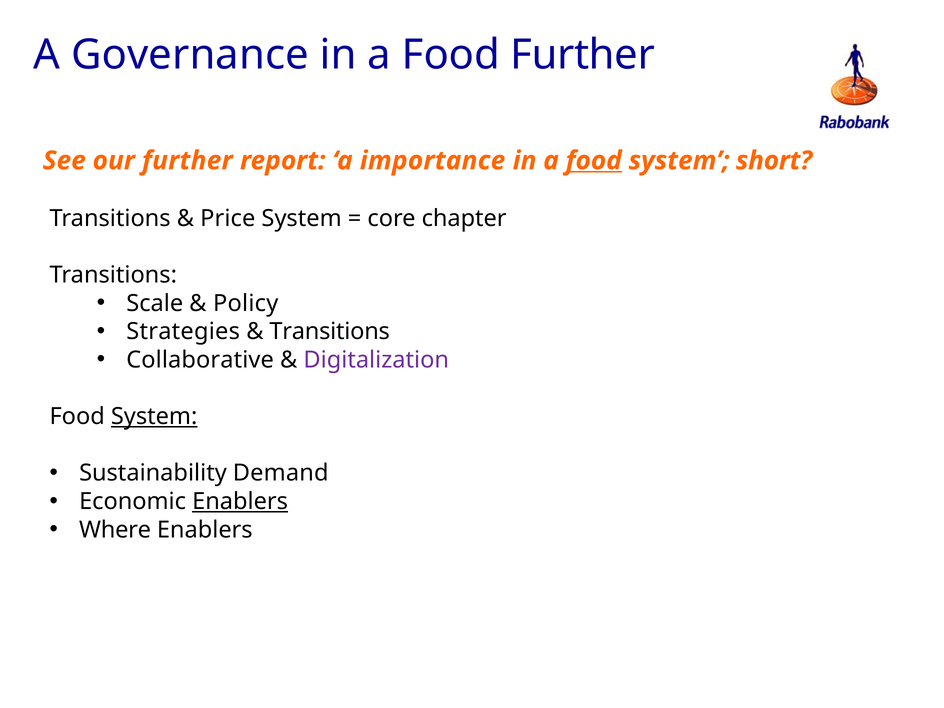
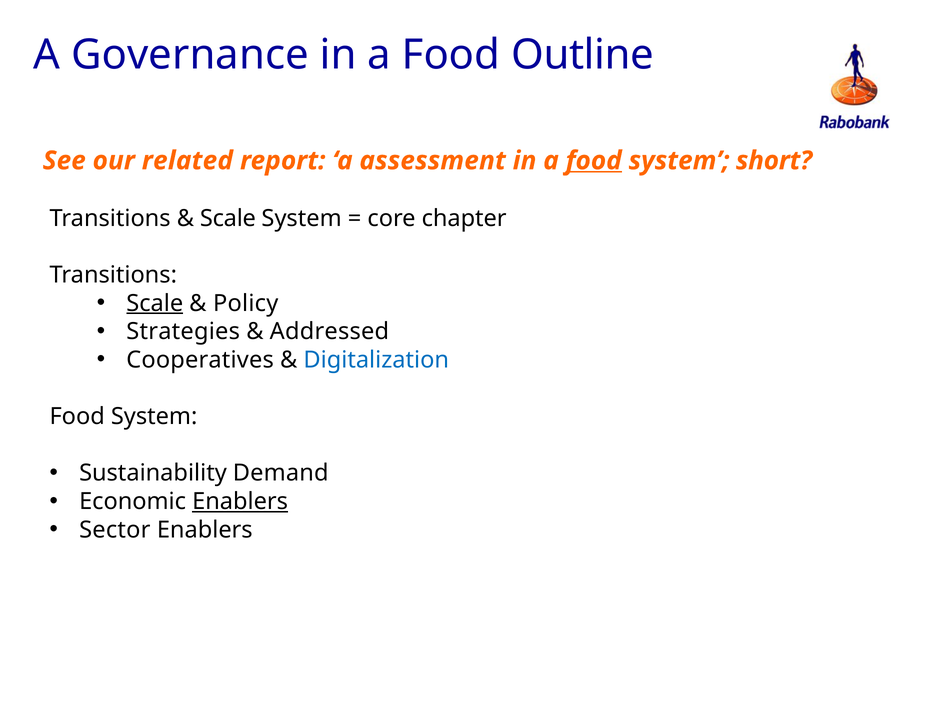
Food Further: Further -> Outline (583, 55)
our further: further -> related (187, 161)
importance: importance -> assessment (433, 161)
Price: Price -> Scale (228, 218)
Scale underline: none -> present (155, 303)
Transitions: Transitions -> Addressed (329, 332)
Collaborative: Collaborative -> Cooperatives (200, 360)
Digitalization colour: purple -> blue (376, 360)
System underline: present -> none (154, 417)
Where: Where -> Sector (115, 530)
